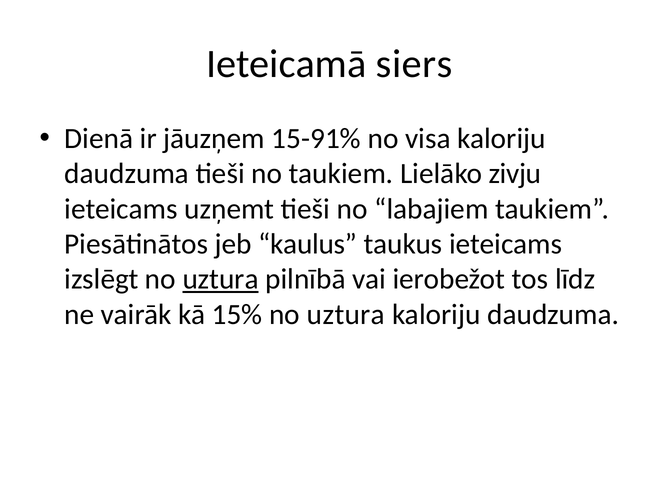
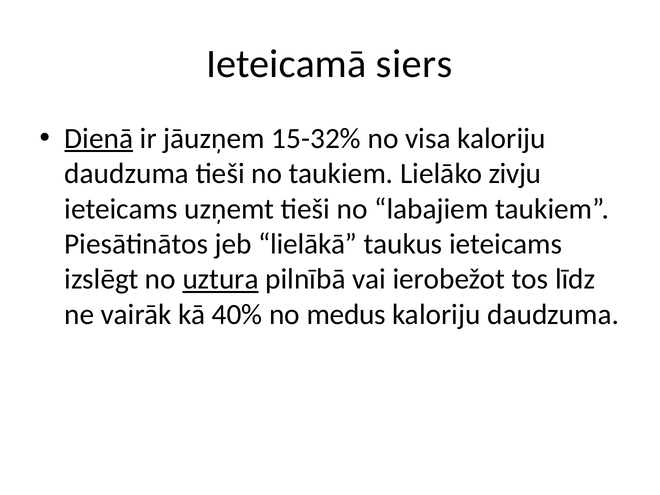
Dienā underline: none -> present (99, 138)
15-91%: 15-91% -> 15-32% (316, 138)
kaulus: kaulus -> lielākā (308, 244)
15%: 15% -> 40% (237, 314)
uztura: uztura -> medus (346, 314)
